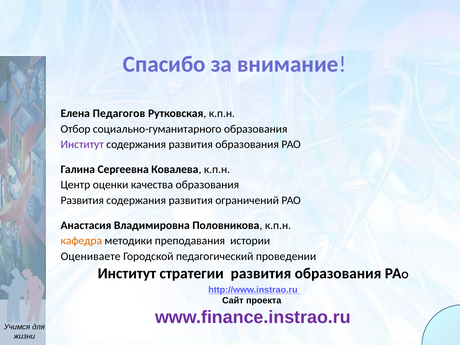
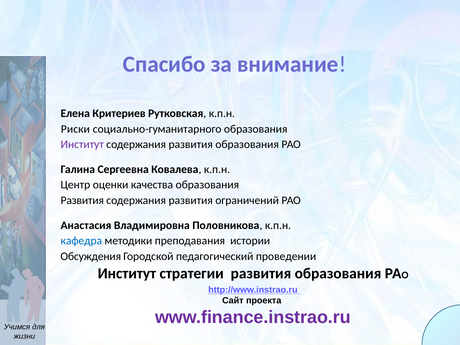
Педагогов: Педагогов -> Критериев (119, 113)
Отбор: Отбор -> Риски (75, 129)
кафедра colour: orange -> blue (81, 241)
Оцениваете: Оцениваете -> Обсуждения (91, 256)
